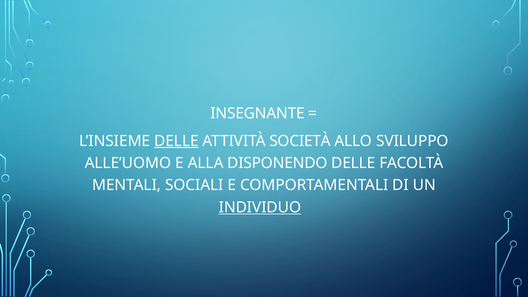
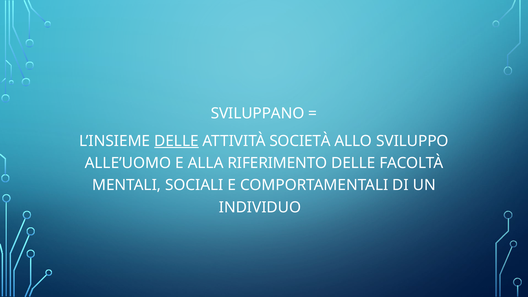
INSEGNANTE: INSEGNANTE -> SVILUPPANO (258, 113)
DISPONENDO: DISPONENDO -> RIFERIMENTO (277, 163)
INDIVIDUO underline: present -> none (260, 207)
